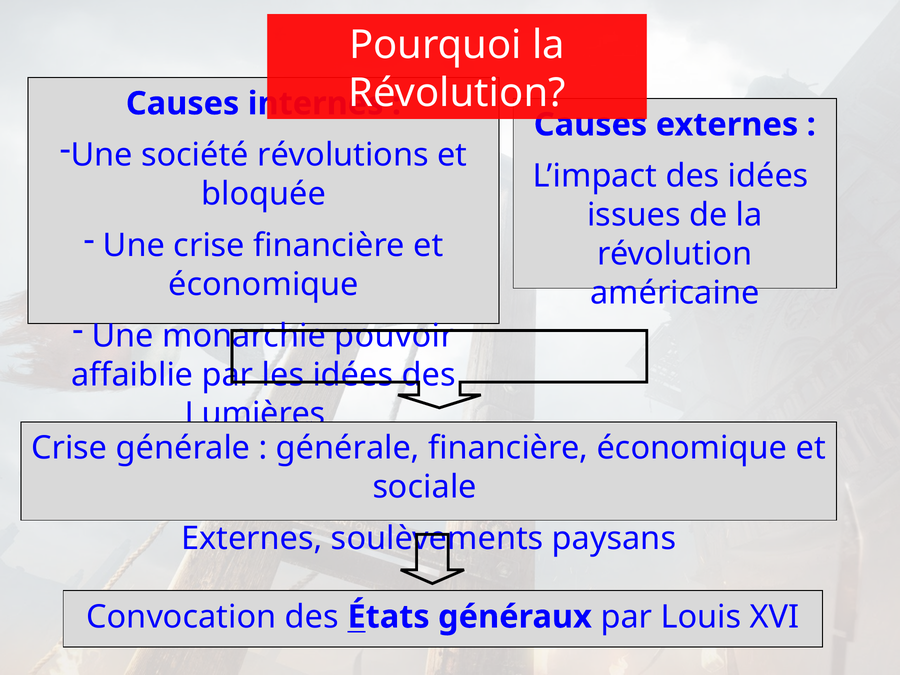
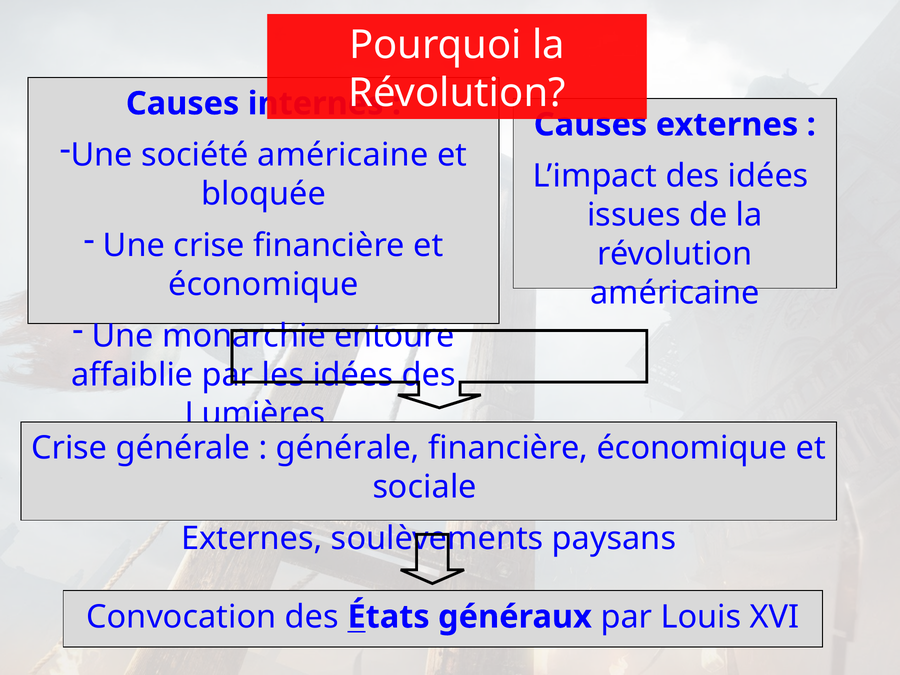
société révolutions: révolutions -> américaine (343, 155)
pouvoir: pouvoir -> entoure (394, 336)
